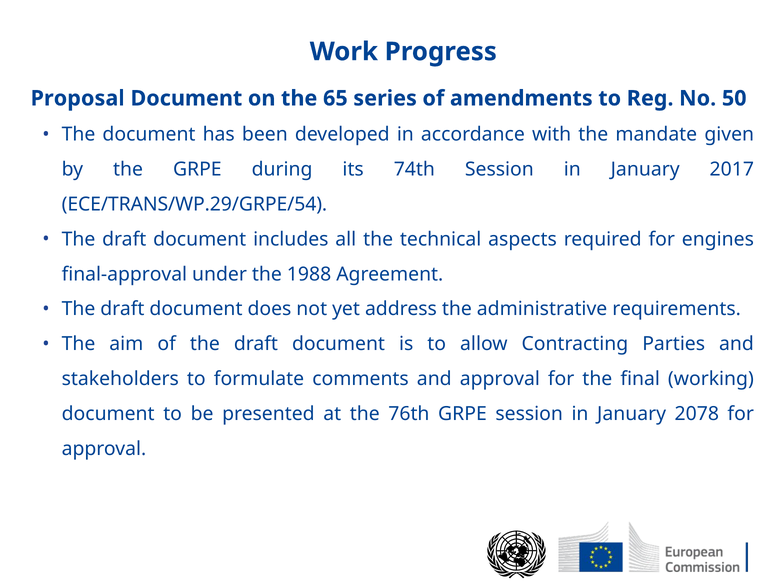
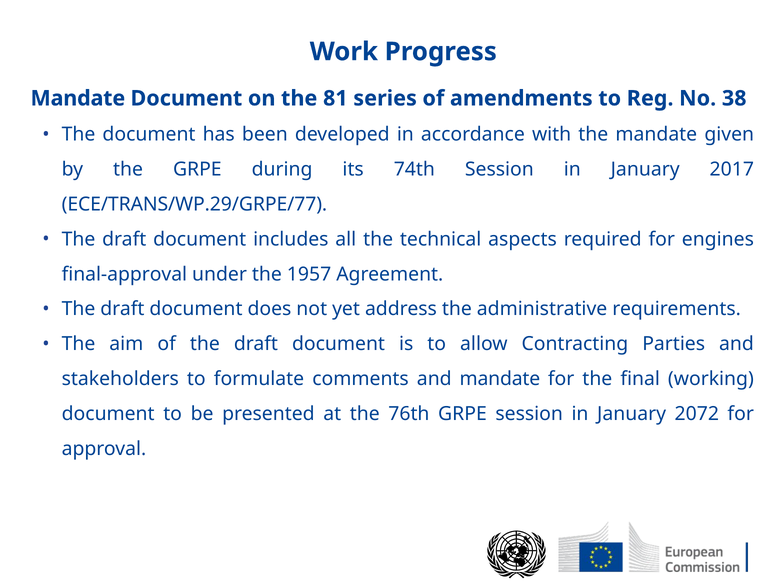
Proposal: Proposal -> Mandate (78, 98)
65: 65 -> 81 (335, 98)
50: 50 -> 38 (734, 98)
ECE/TRANS/WP.29/GRPE/54: ECE/TRANS/WP.29/GRPE/54 -> ECE/TRANS/WP.29/GRPE/77 (194, 204)
1988: 1988 -> 1957 (309, 274)
and approval: approval -> mandate (500, 379)
2078: 2078 -> 2072 (697, 414)
